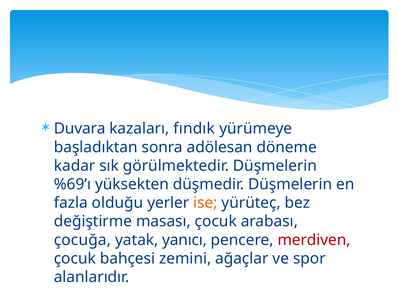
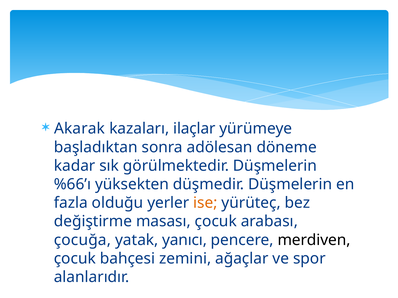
Duvara: Duvara -> Akarak (79, 129)
fındık: fındık -> ilaçlar (194, 129)
%69’ı: %69’ı -> %66’ı (72, 185)
merdiven colour: red -> black (314, 240)
